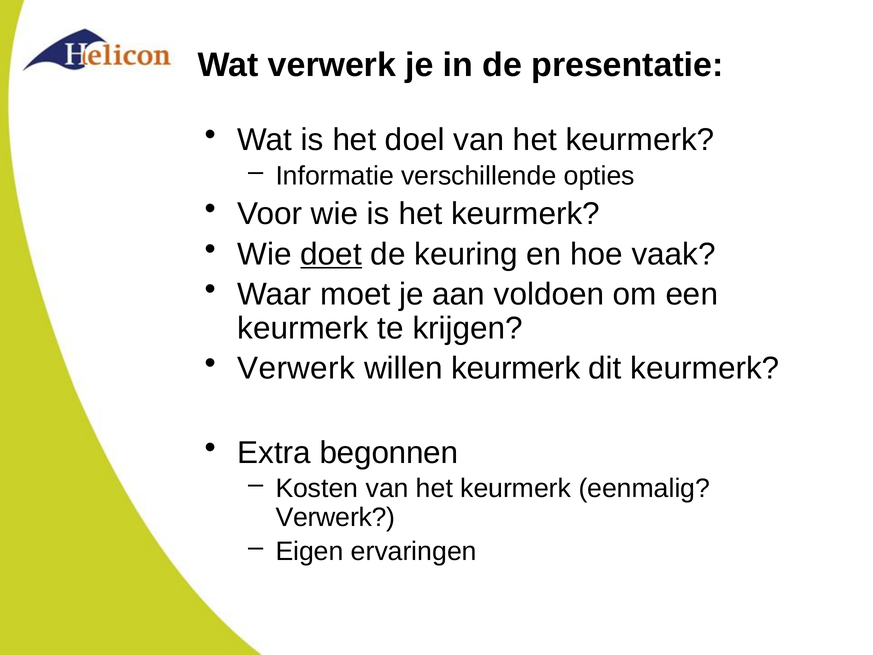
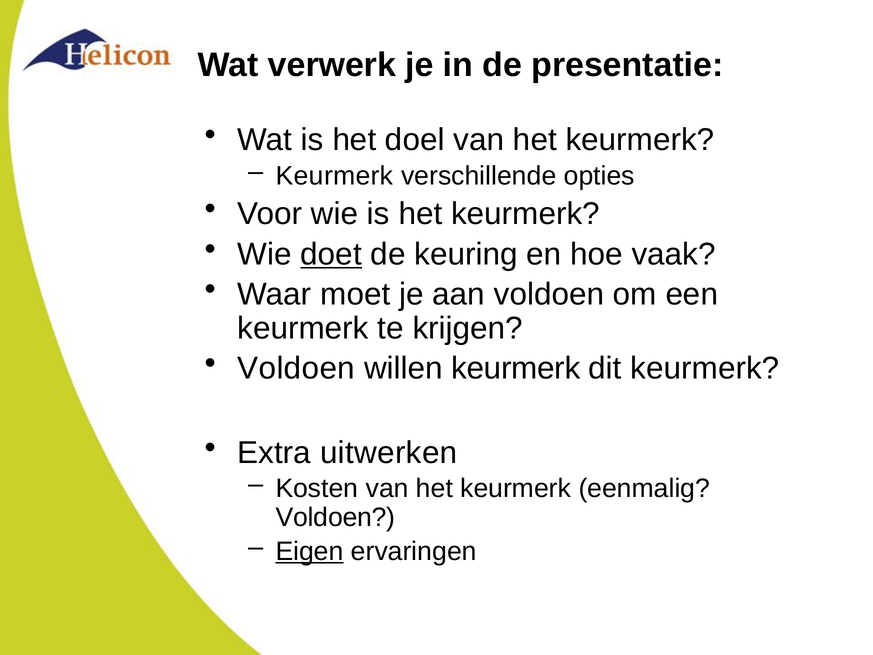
Informatie: Informatie -> Keurmerk (335, 176)
Verwerk: Verwerk -> Voldoen (296, 368)
begonnen: begonnen -> uitwerken (389, 452)
Verwerk: Verwerk -> Voldoen (335, 517)
Eigen underline: none -> present (310, 551)
